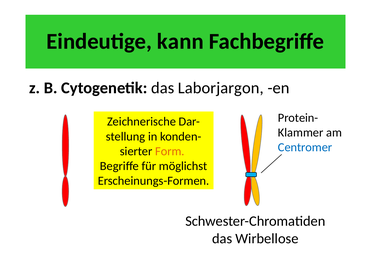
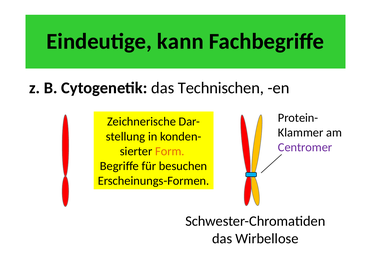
Laborjargon: Laborjargon -> Technischen (221, 88)
Centromer colour: blue -> purple (305, 148)
möglichst: möglichst -> besuchen (183, 166)
